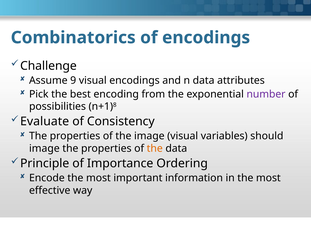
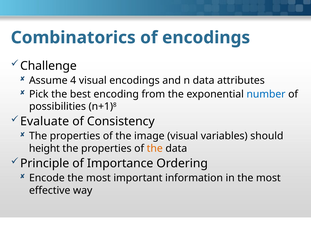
9: 9 -> 4 (73, 80)
number colour: purple -> blue (266, 94)
image: image -> height (44, 149)
